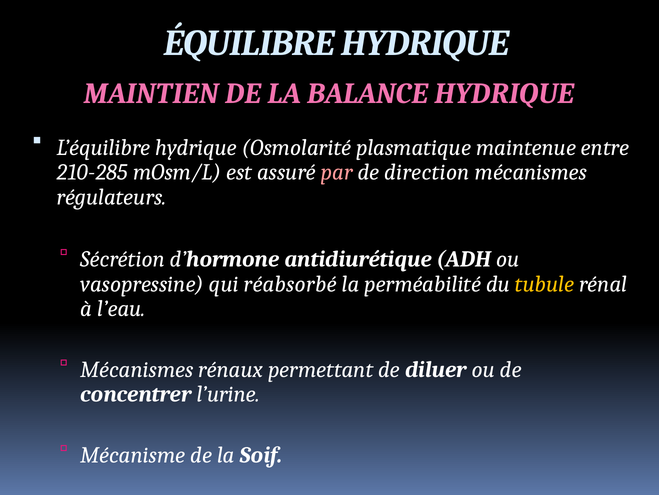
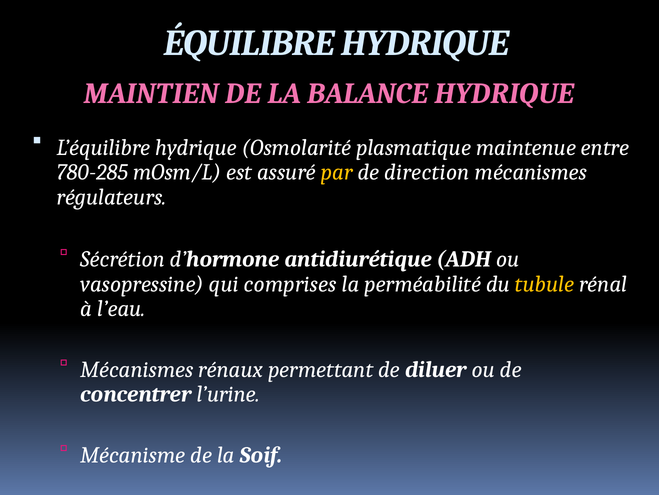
210-285: 210-285 -> 780-285 (92, 172)
par colour: pink -> yellow (337, 172)
réabsorbé: réabsorbé -> comprises (290, 284)
